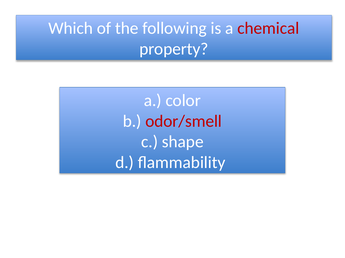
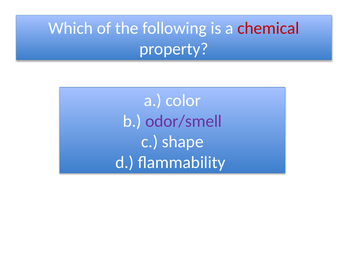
odor/smell colour: red -> purple (184, 121)
